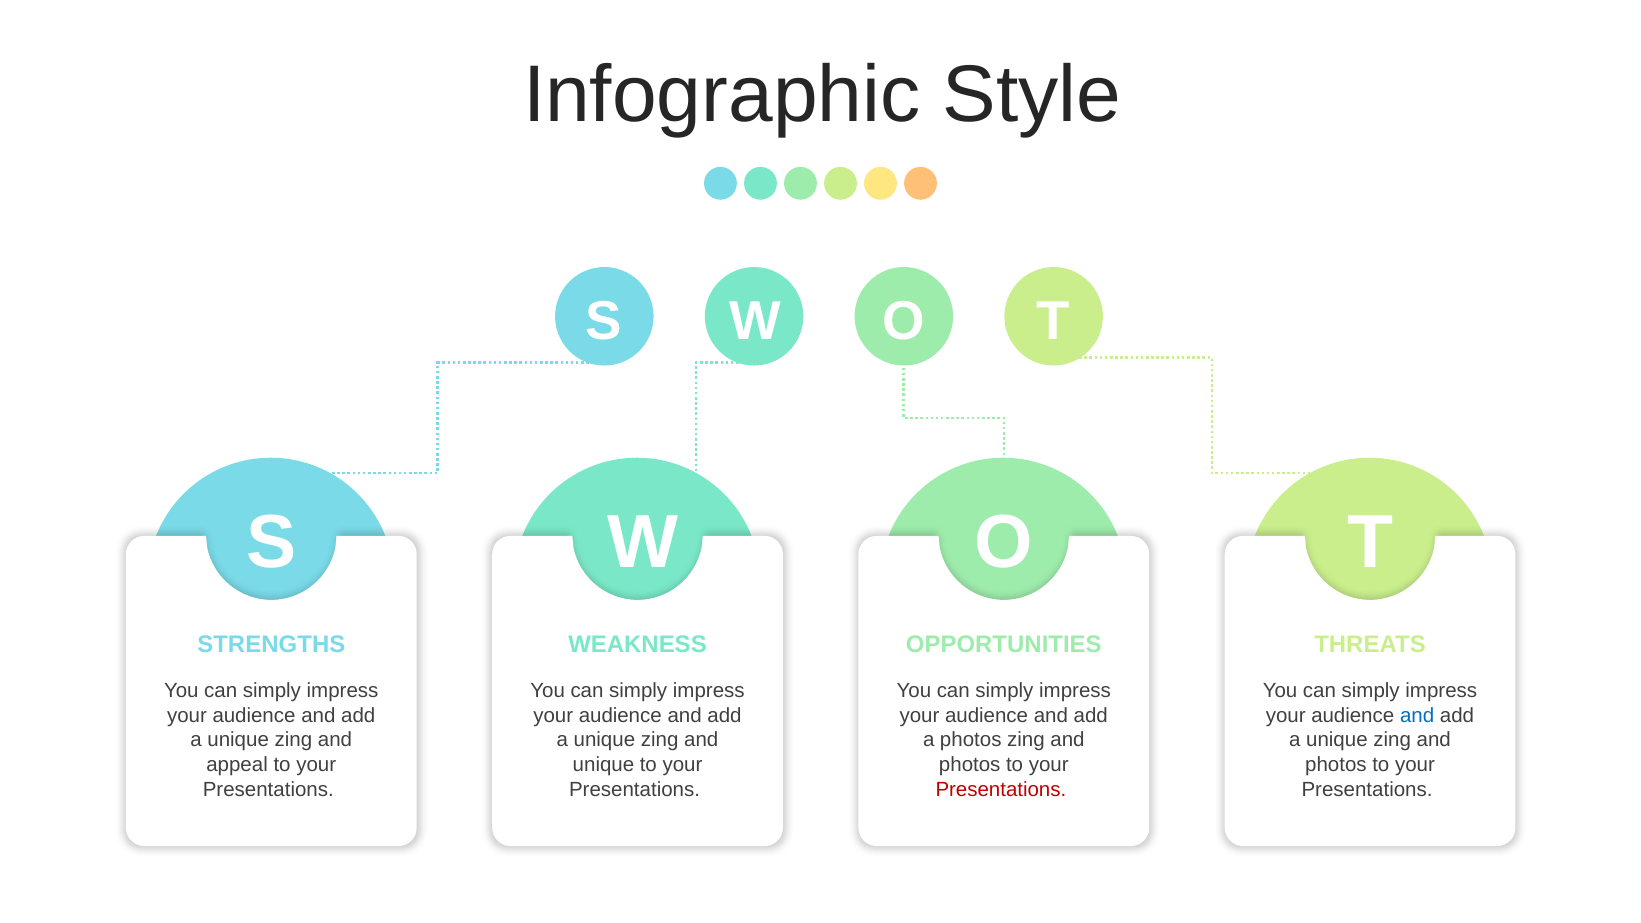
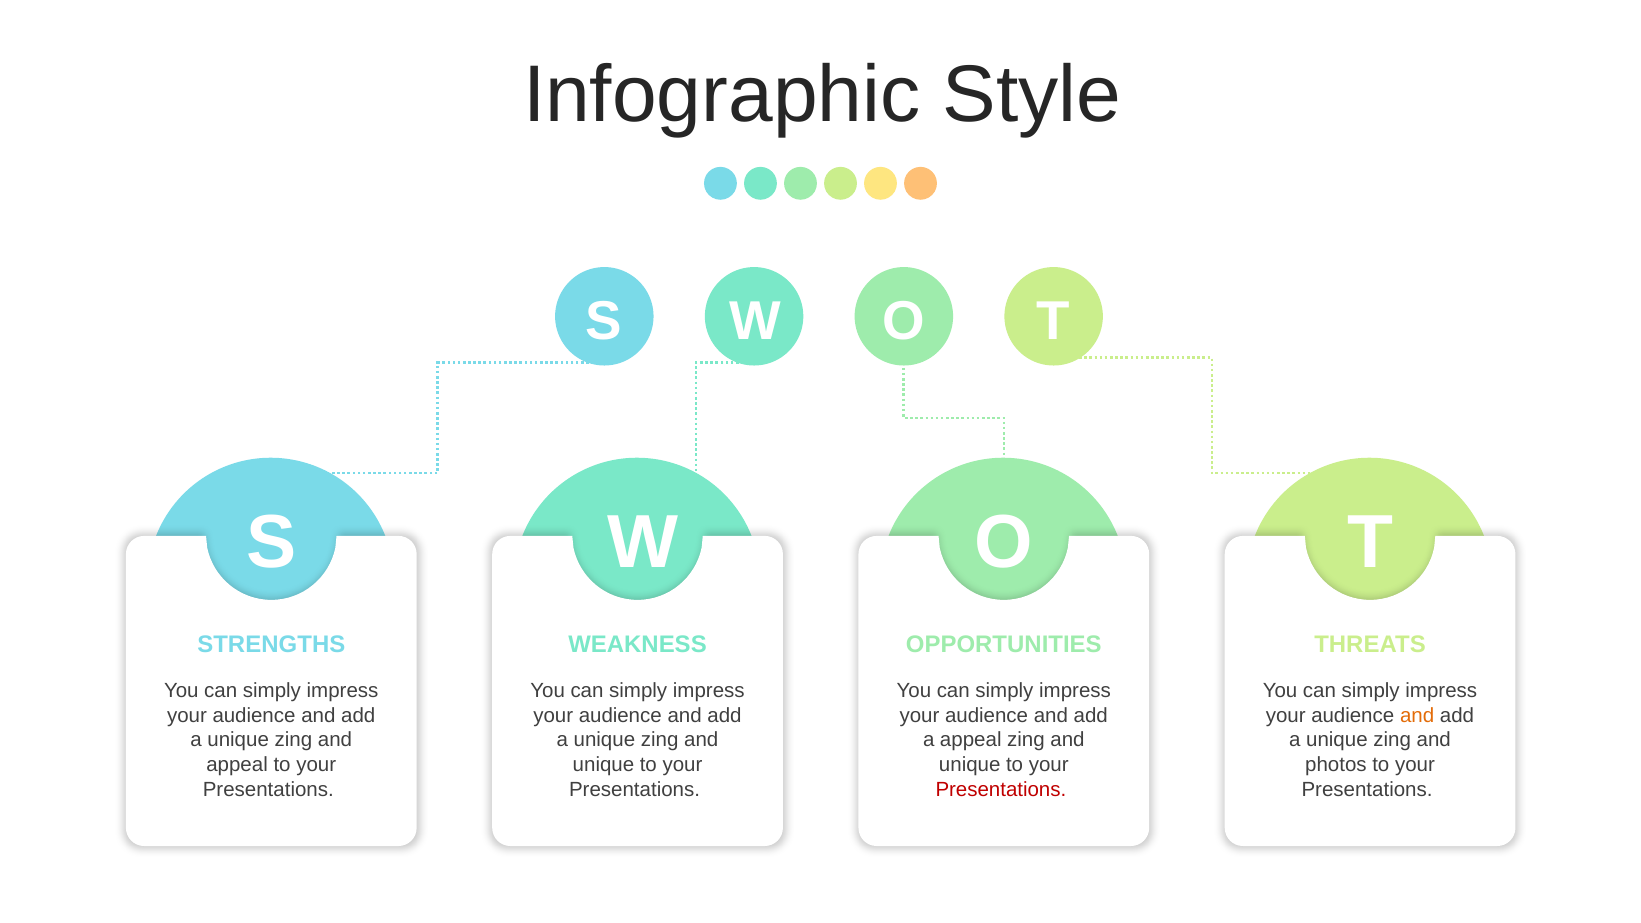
and colour: blue -> orange (1417, 716)
a photos: photos -> appeal (971, 740)
photos: photos -> unique (970, 765)
